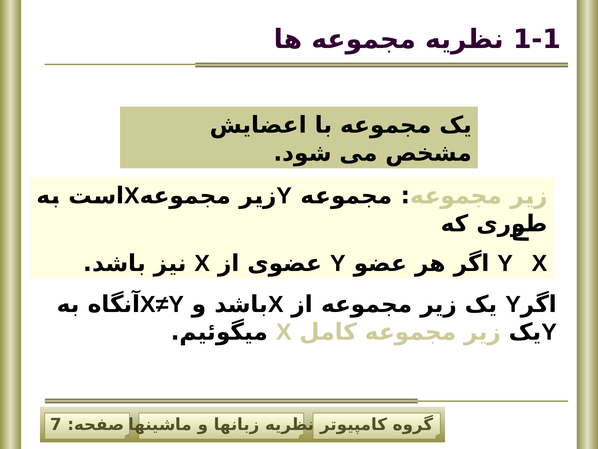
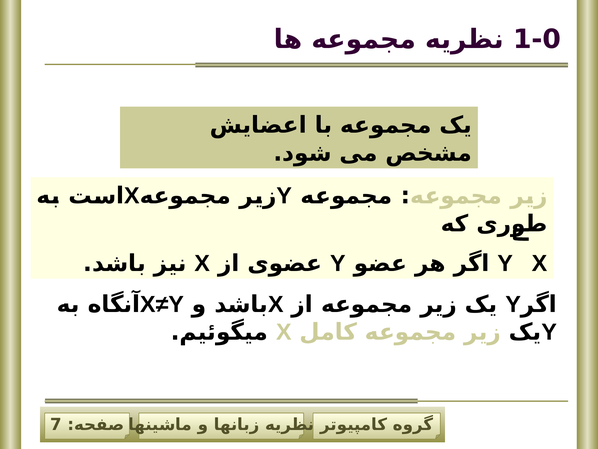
1-1: 1-1 -> 1-0 (537, 39)
